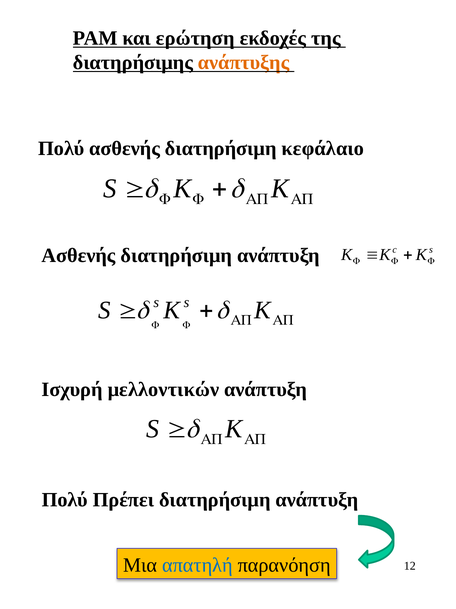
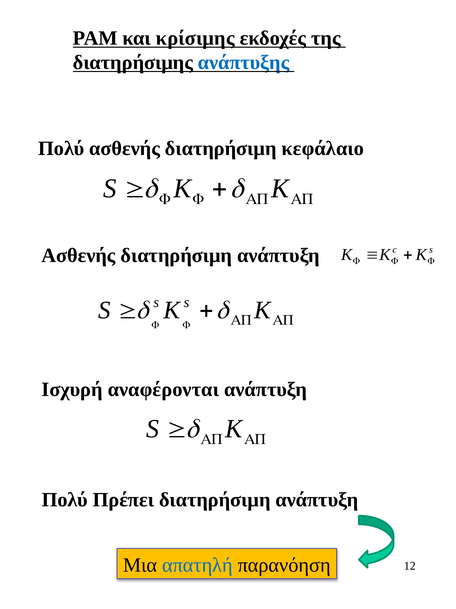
ερώτηση: ερώτηση -> κρίσιμης (195, 38)
ανάπτυξης colour: orange -> blue (244, 62)
μελλοντικών: μελλοντικών -> αναφέρονται (163, 389)
